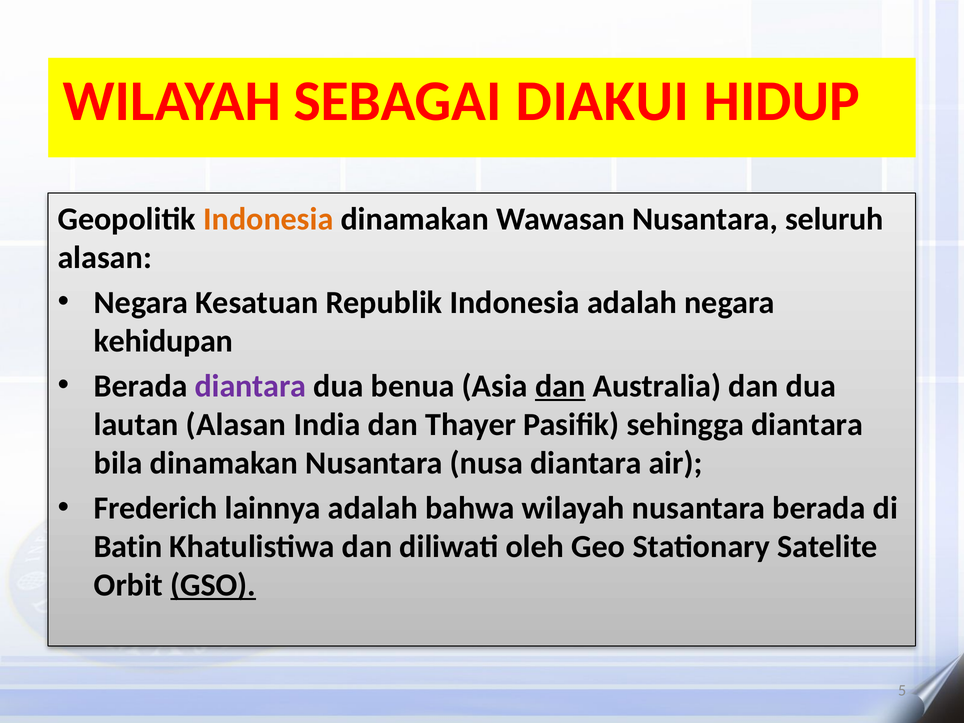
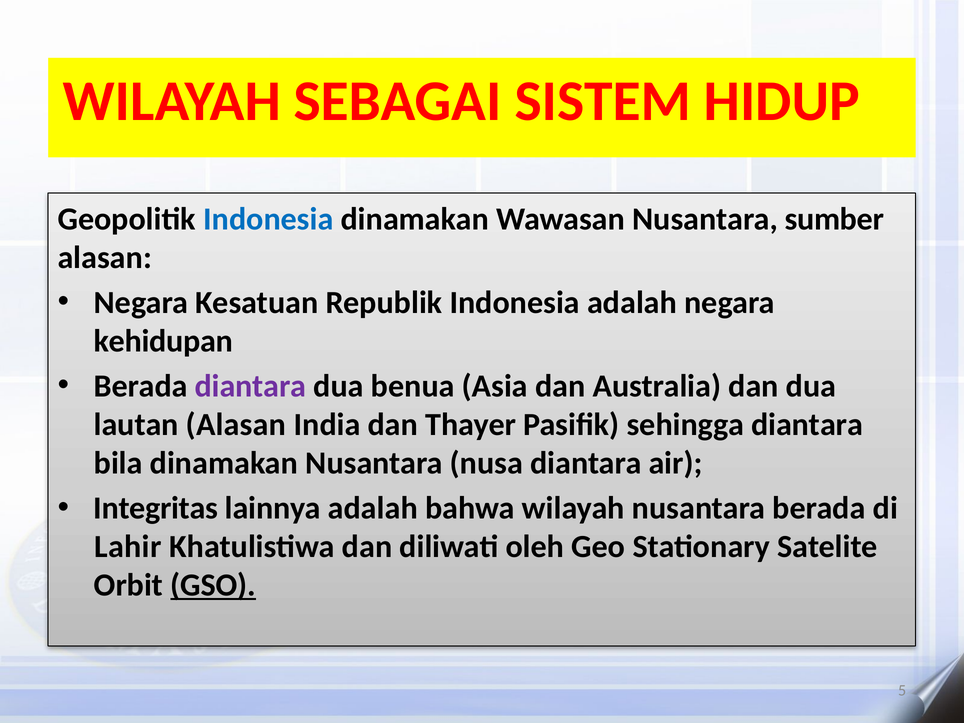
DIAKUI: DIAKUI -> SISTEM (603, 101)
Indonesia colour: orange -> blue (268, 219)
seluruh: seluruh -> sumber (834, 219)
dan underline: present -> none (560, 386)
Frederich: Frederich -> Integritas (156, 508)
Batin: Batin -> Lahir (128, 547)
